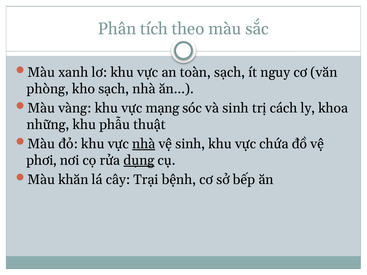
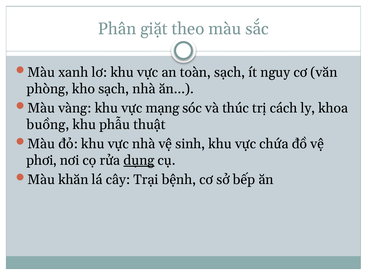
tích: tích -> giặt (154, 29)
và sinh: sinh -> thúc (236, 108)
những: những -> buồng (48, 125)
nhà underline: present -> none (144, 144)
